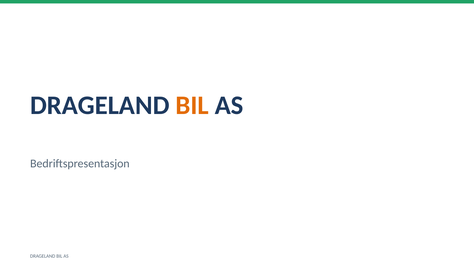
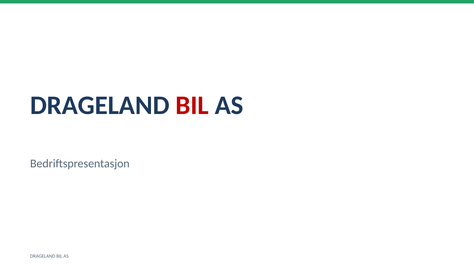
BIL colour: orange -> red (192, 105)
